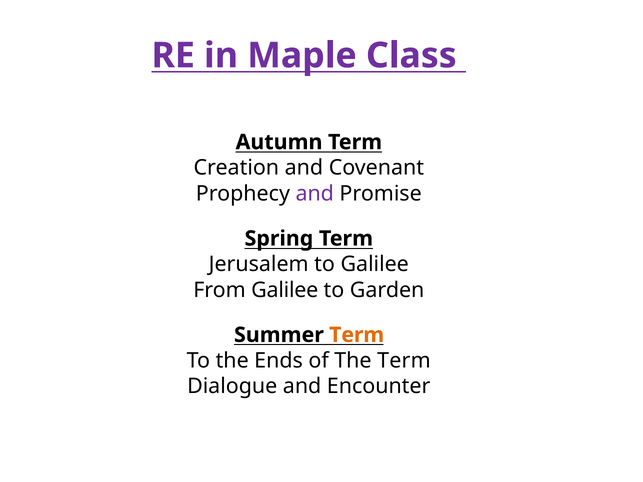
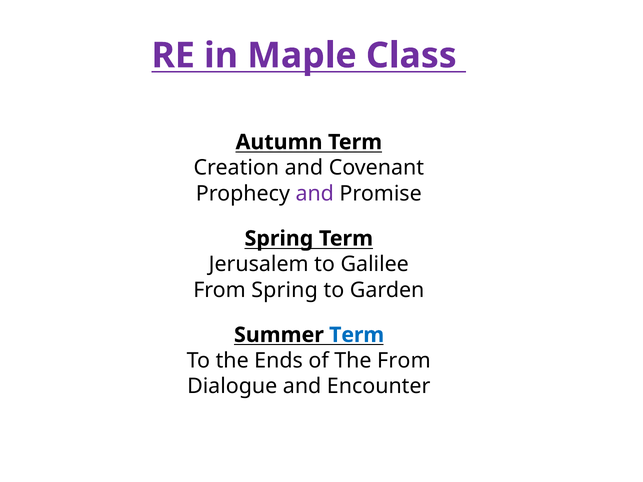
From Galilee: Galilee -> Spring (285, 290)
Term colour: orange -> blue (357, 335)
The Term: Term -> From (404, 361)
